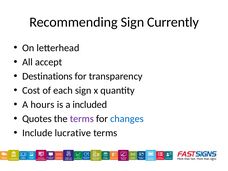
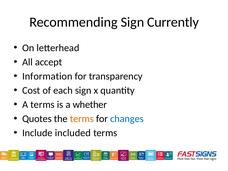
Destinations: Destinations -> Information (47, 76)
A hours: hours -> terms (42, 105)
included: included -> whether (90, 105)
terms colour: purple -> orange (82, 119)
lucrative: lucrative -> included (73, 133)
